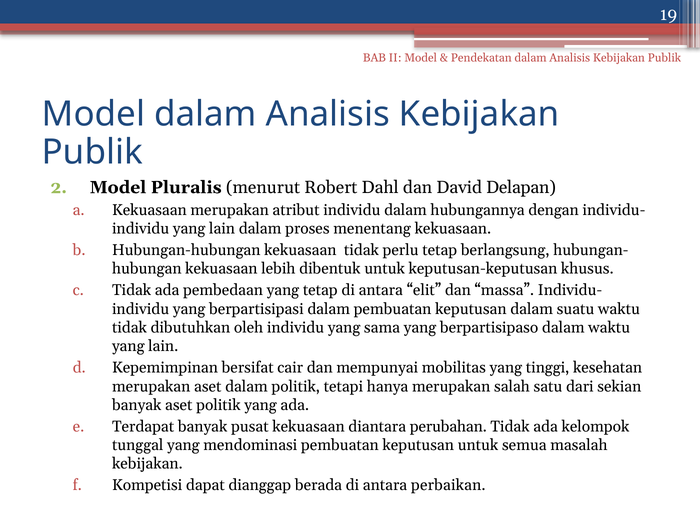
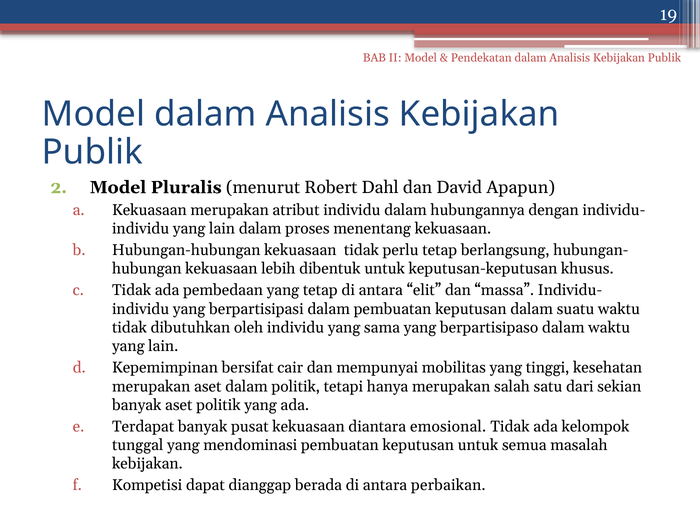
Delapan: Delapan -> Apapun (521, 187)
perubahan: perubahan -> emosional (448, 427)
